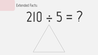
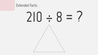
5: 5 -> 8 (59, 17)
